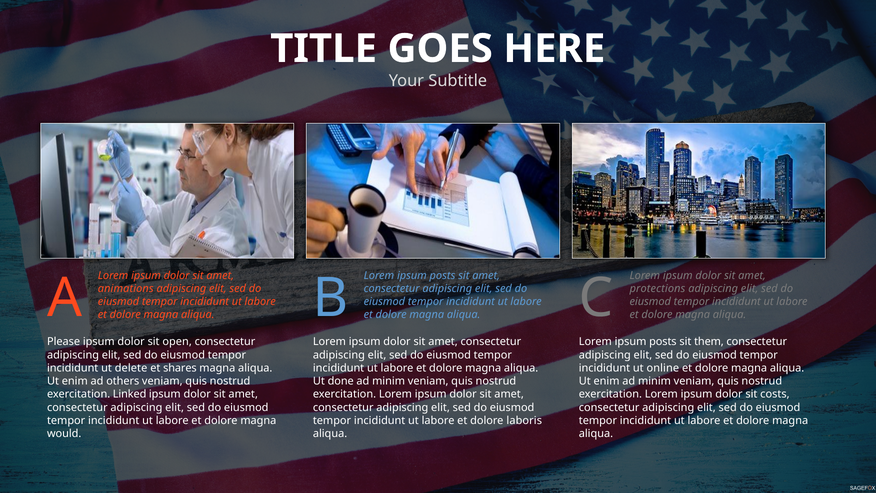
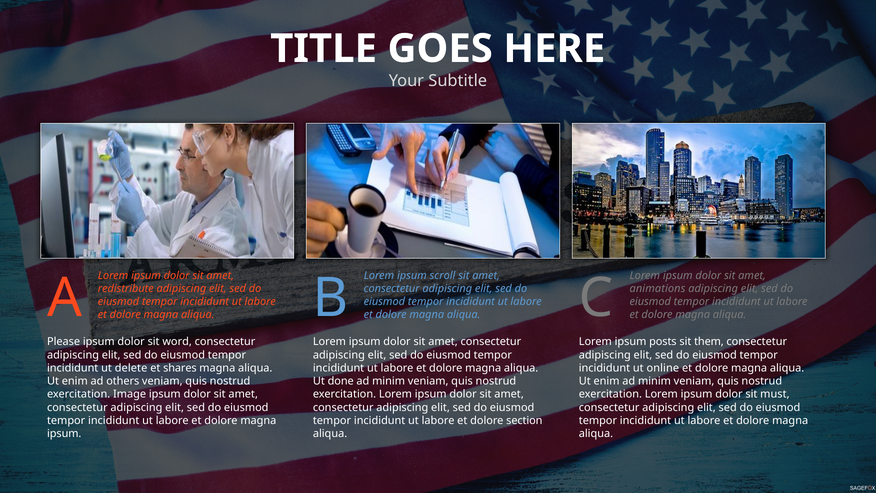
posts: posts -> scroll (443, 275)
animations: animations -> redistribute (126, 288)
protections: protections -> animations (657, 288)
open: open -> word (177, 342)
Linked: Linked -> Image (130, 394)
costs: costs -> must (775, 394)
laboris: laboris -> section (524, 420)
would: would -> ipsum (64, 434)
